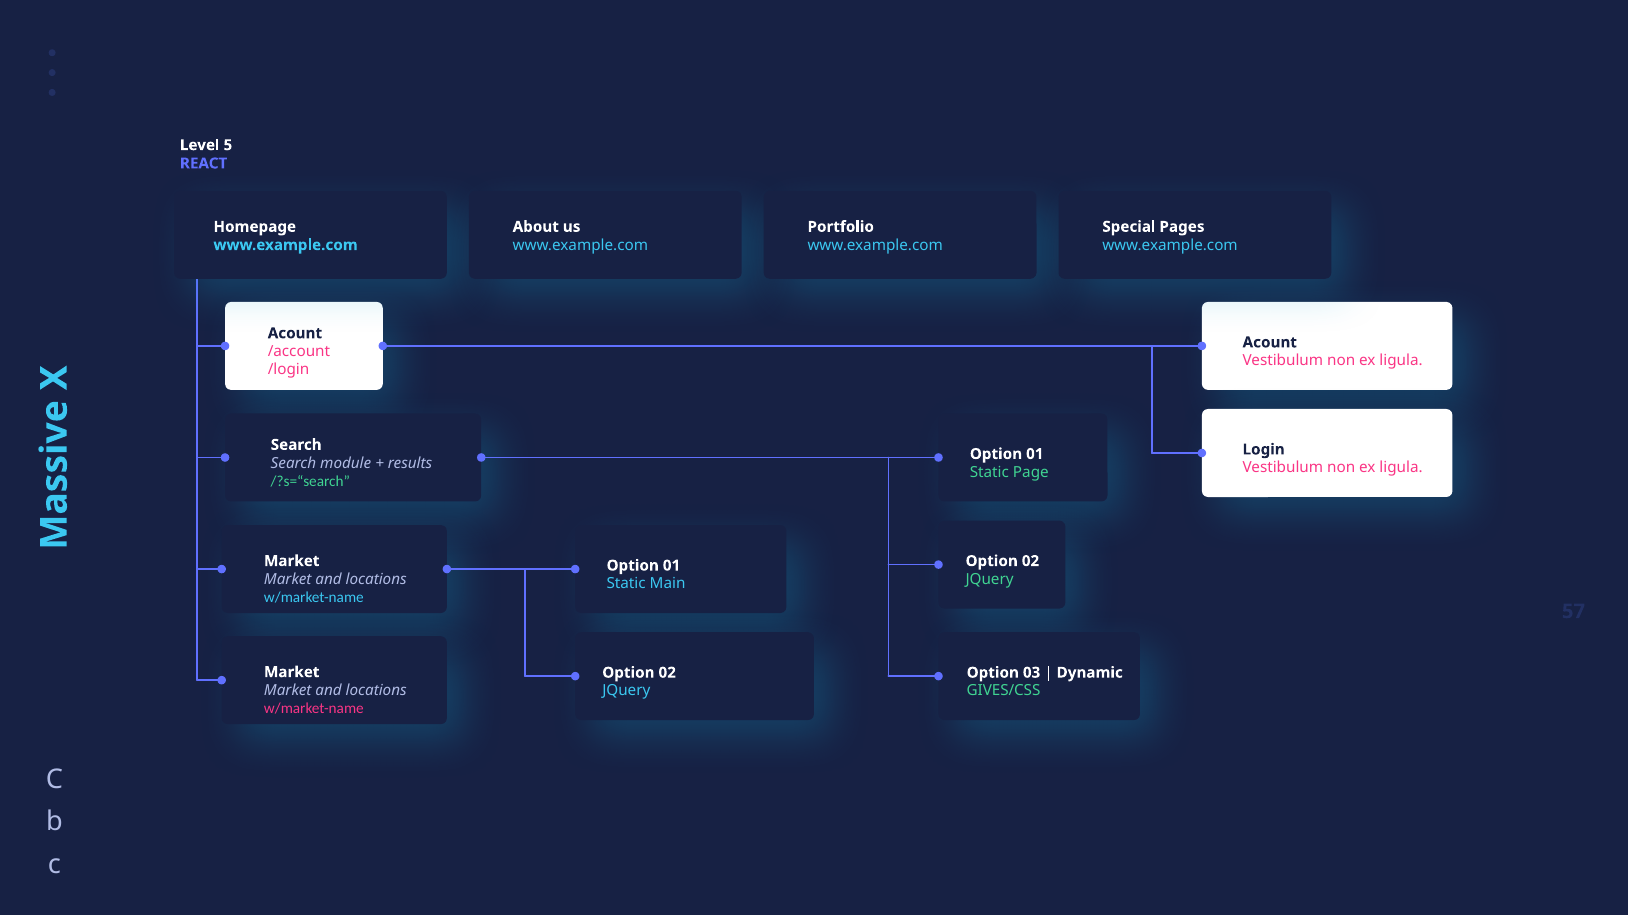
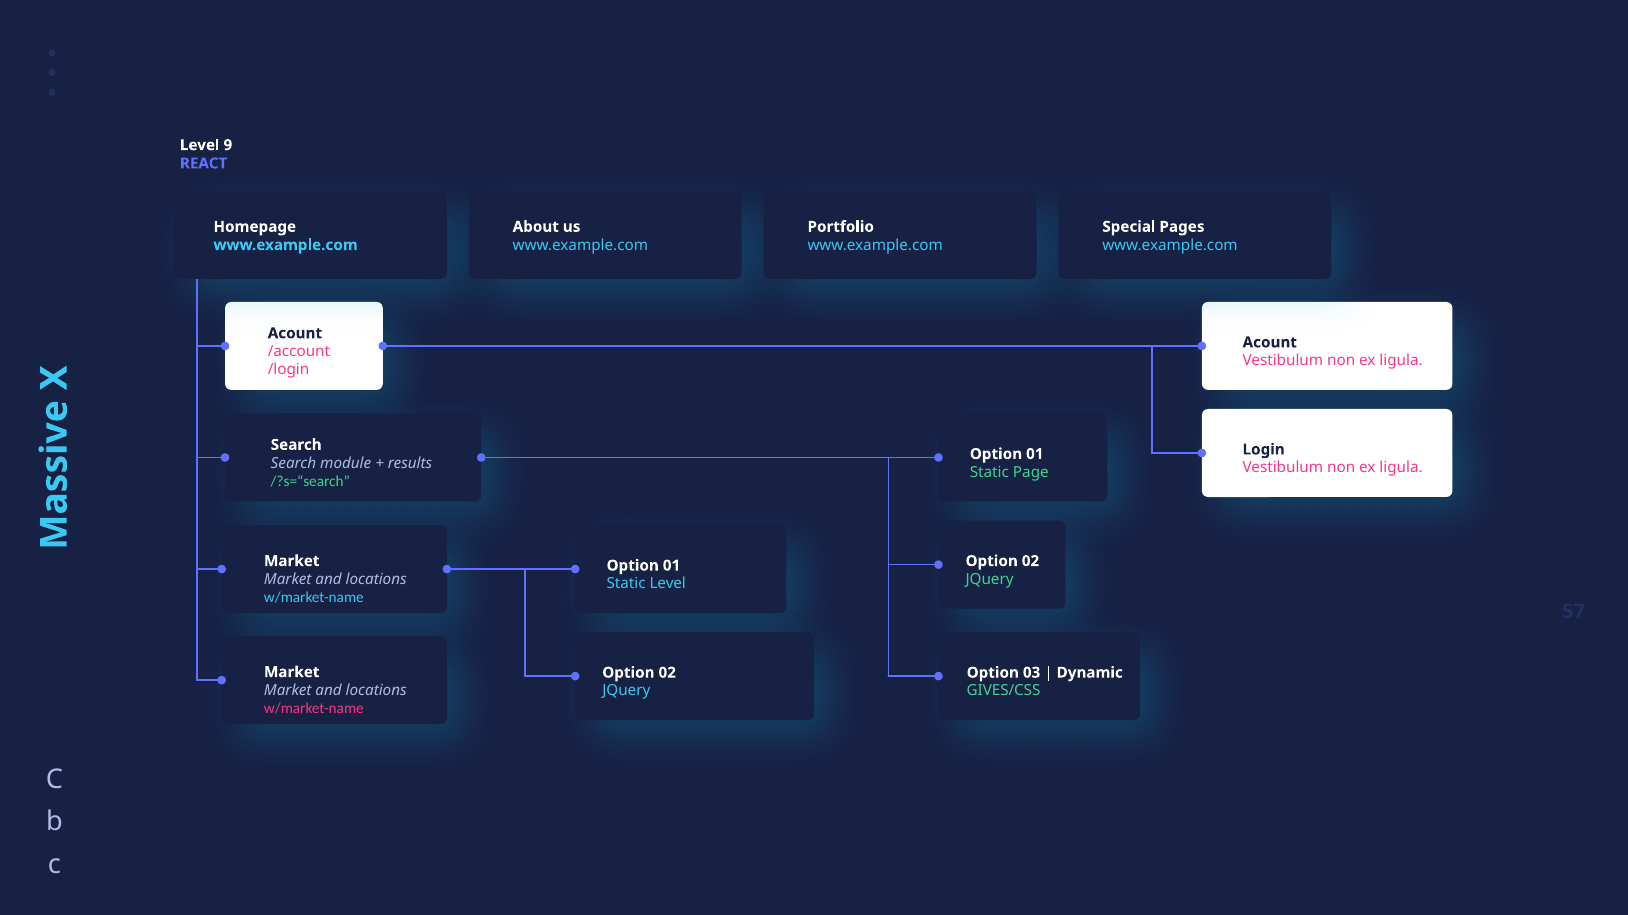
5: 5 -> 9 (228, 145)
Static Main: Main -> Level (668, 584)
